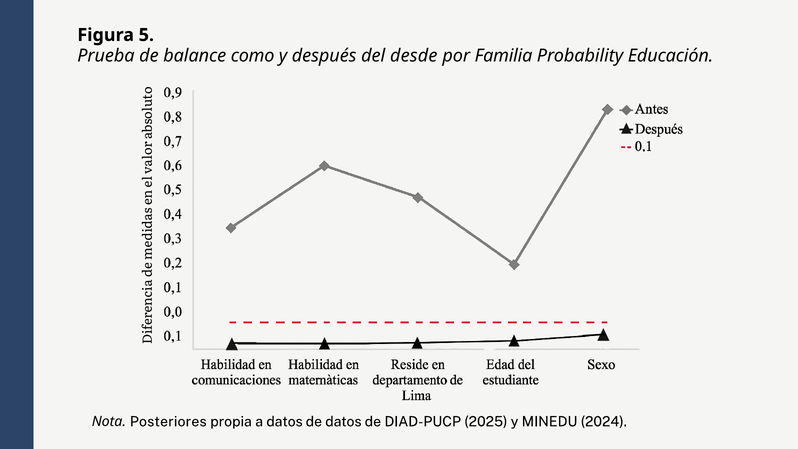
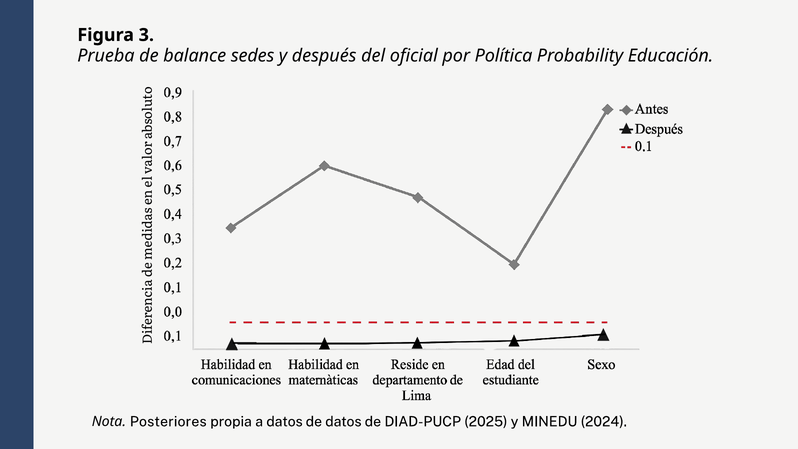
5: 5 -> 3 (146, 35)
como: como -> sedes (253, 56)
desde: desde -> oficial (414, 56)
Familia: Familia -> Política (504, 56)
